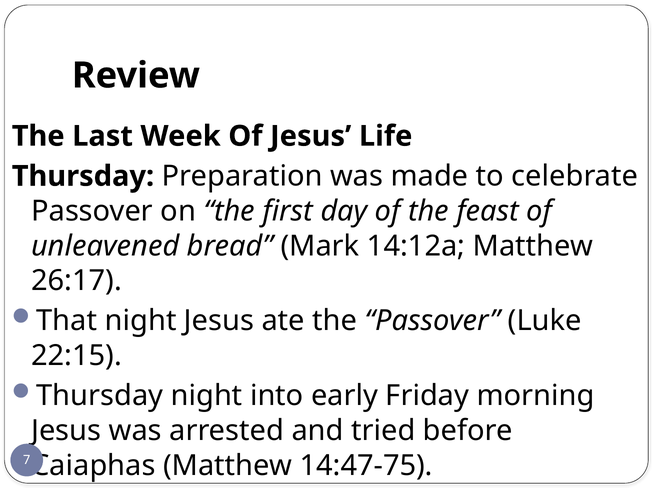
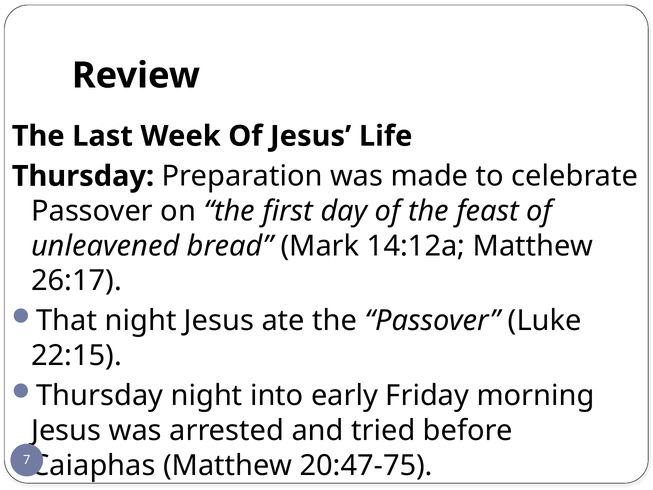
14:47-75: 14:47-75 -> 20:47-75 (366, 465)
